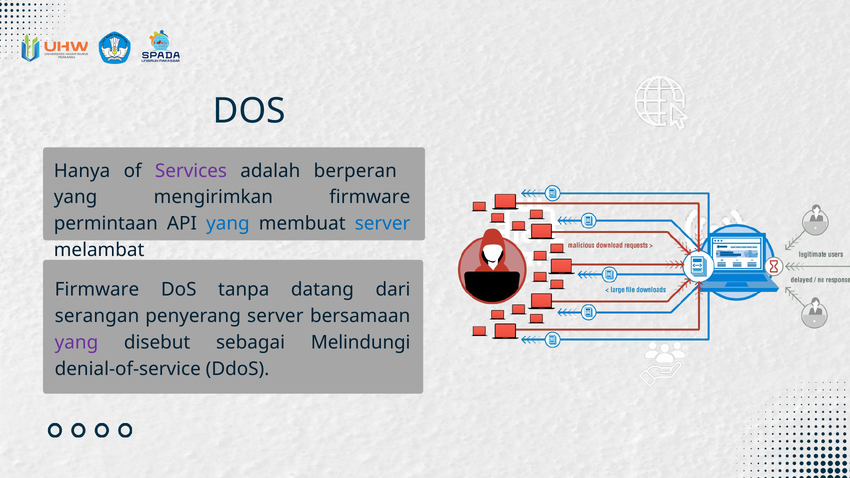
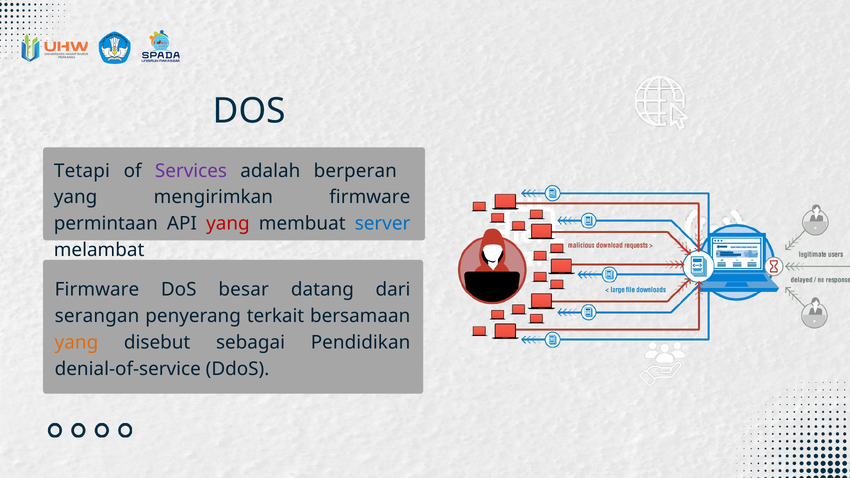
Hanya: Hanya -> Tetapi (82, 171)
yang colour: blue -> red (228, 224)
tanpa: tanpa -> besar (244, 290)
penyerang server: server -> terkait (275, 316)
yang colour: purple -> orange (76, 343)
Melindungi: Melindungi -> Pendidikan (361, 343)
